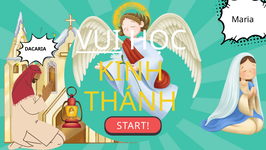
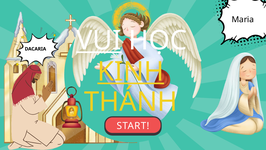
KINH underline: none -> present (131, 72)
